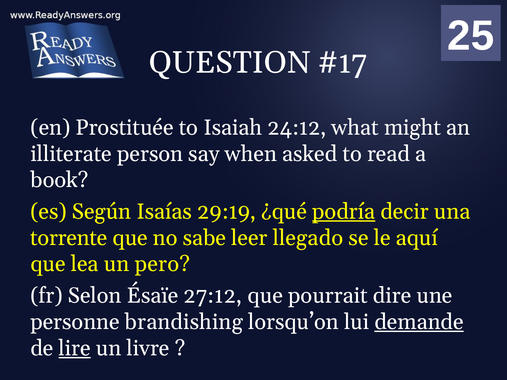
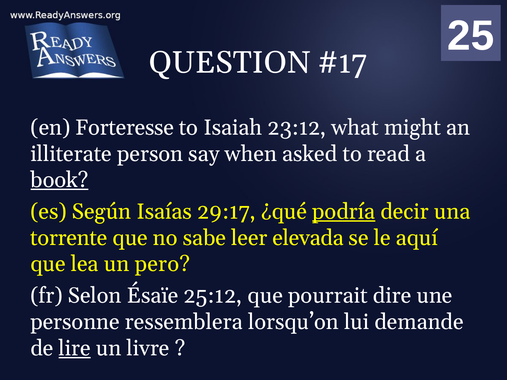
Prostituée: Prostituée -> Forteresse (125, 128)
24:12: 24:12 -> 23:12 (297, 128)
book underline: none -> present (59, 180)
29:19: 29:19 -> 29:17 (227, 212)
llegado: llegado -> elevada (308, 238)
27:12: 27:12 -> 25:12 (213, 296)
brandishing: brandishing -> ressemblera (184, 322)
demande underline: present -> none (419, 322)
